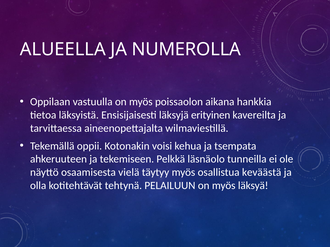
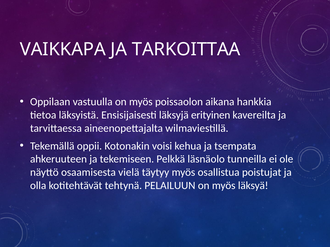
ALUEELLA: ALUEELLA -> VAIKKAPA (63, 50)
NUMEROLLA: NUMEROLLA -> TARKOITTAA (186, 50)
keväästä: keväästä -> poistujat (262, 173)
